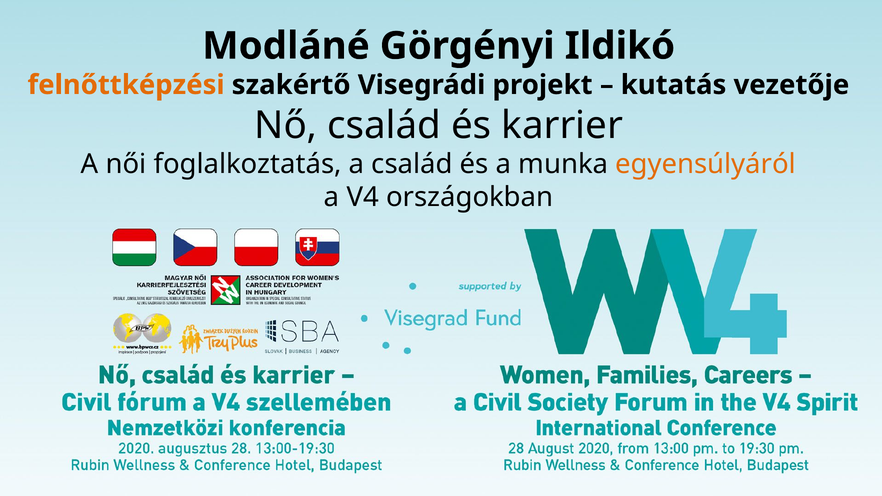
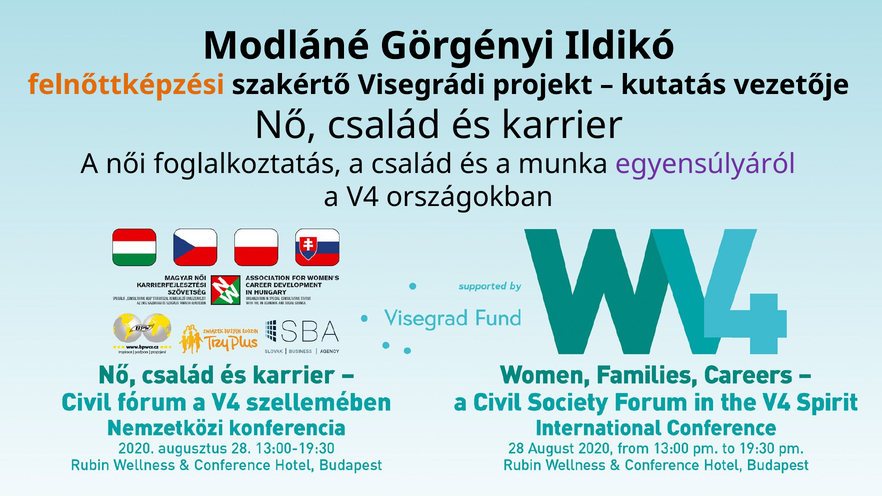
egyensúlyáról colour: orange -> purple (706, 164)
